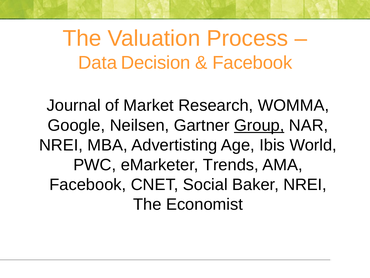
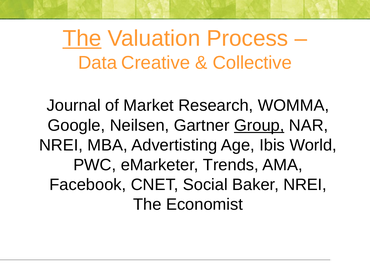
The underline: none -> present (82, 38)
Decision: Decision -> Creative (156, 63)
Facebook: Facebook -> Collective (252, 63)
